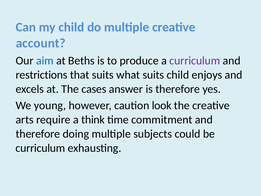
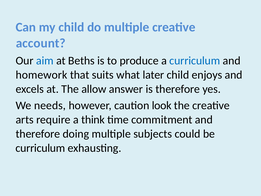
curriculum colour: purple -> blue (195, 60)
restrictions: restrictions -> homework (41, 75)
what suits: suits -> later (153, 75)
cases: cases -> allow (94, 89)
young: young -> needs (50, 105)
